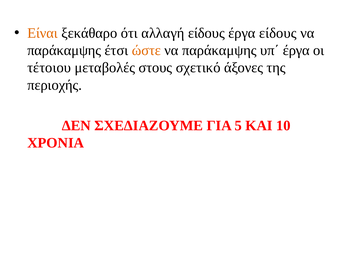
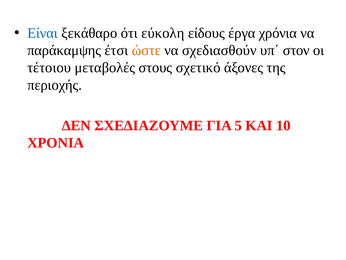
Είναι colour: orange -> blue (43, 33)
αλλαγή: αλλαγή -> εύκολη (163, 33)
έργα είδους: είδους -> χρόνια (278, 33)
παράκαμψης: παράκαμψης -> σχεδιασθούν (219, 50)
υπ΄ έργα: έργα -> στον (296, 50)
